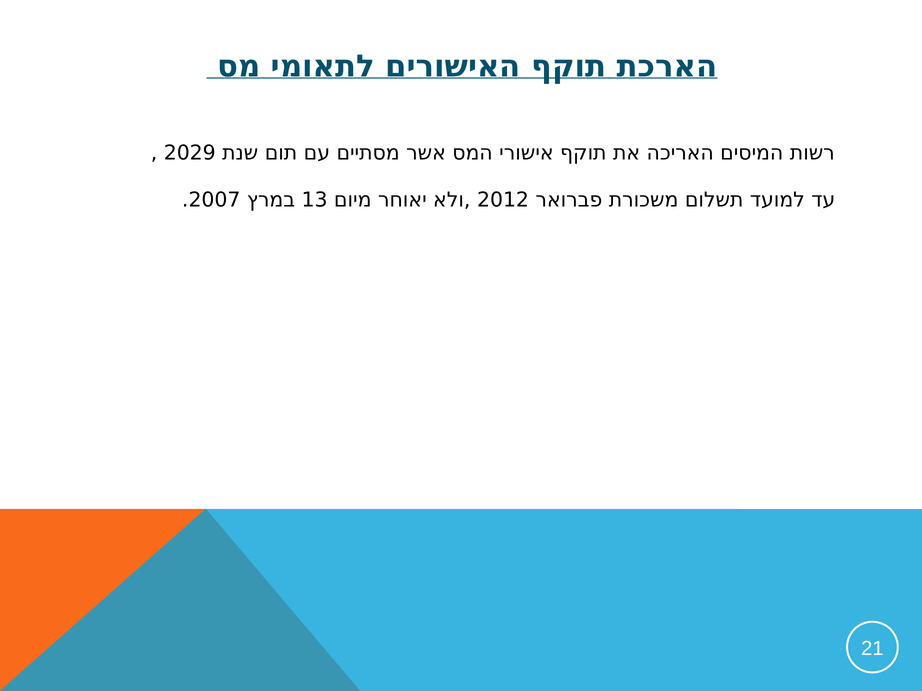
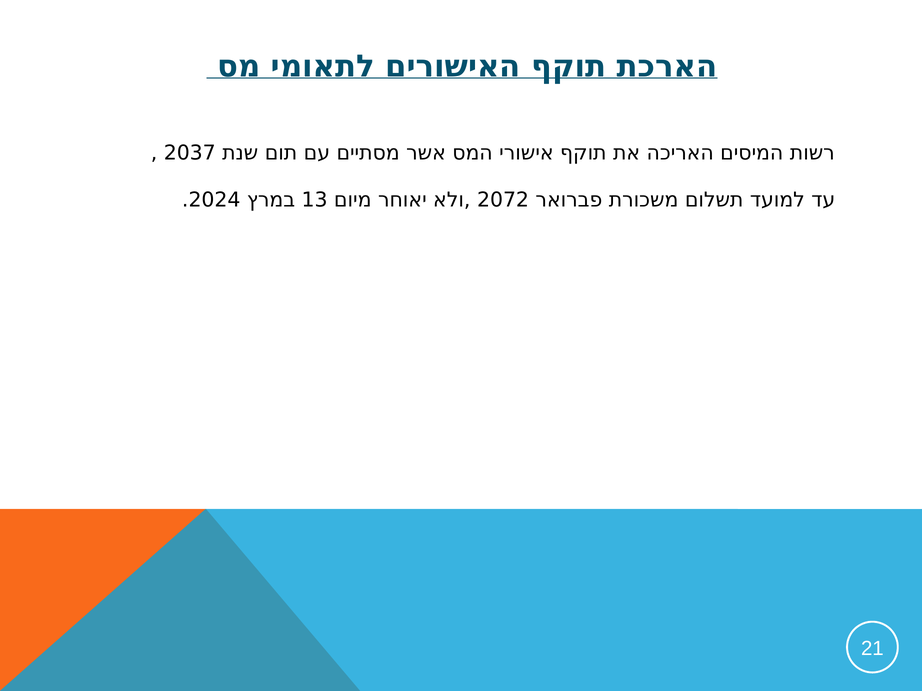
2029: 2029 -> 2037 (190, 153)
2007: 2007 -> 2024 (214, 200)
2012: 2012 -> 2072 (503, 200)
